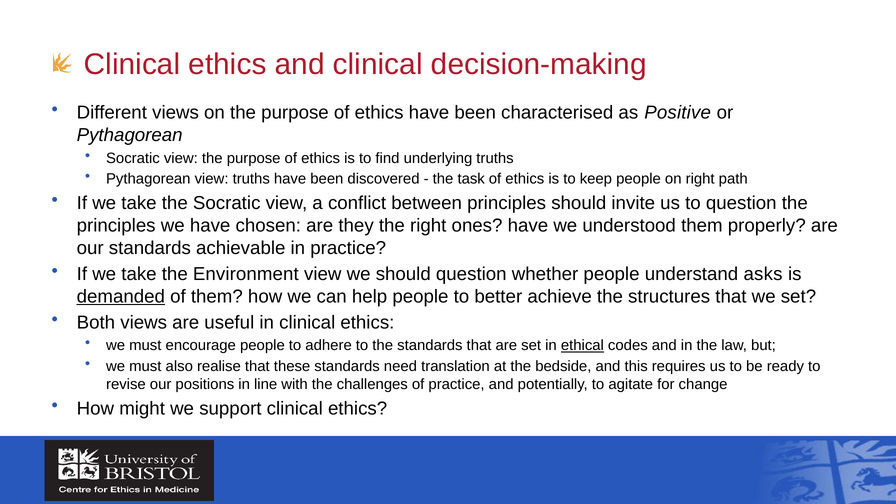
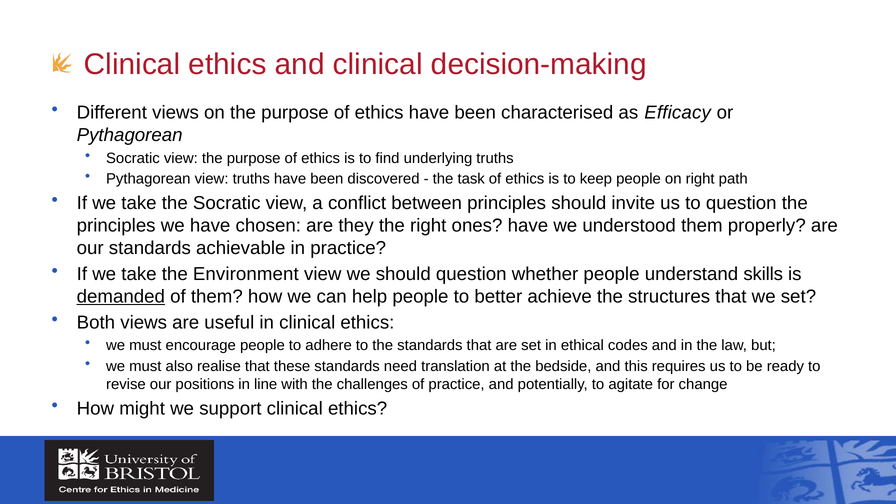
Positive: Positive -> Efficacy (678, 113)
asks: asks -> skills (763, 274)
ethical underline: present -> none (582, 346)
